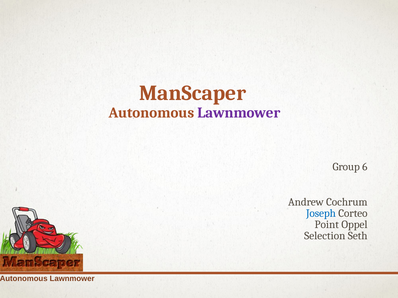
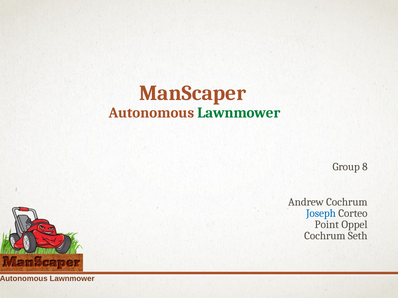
Lawnmower colour: purple -> green (239, 113)
6: 6 -> 8 (365, 167)
Selection: Selection -> Cochrum (325, 236)
